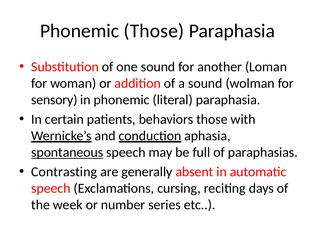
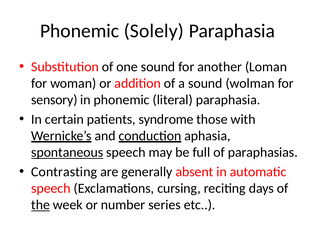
Phonemic Those: Those -> Solely (154, 31)
behaviors: behaviors -> syndrome (166, 119)
the underline: none -> present (41, 205)
